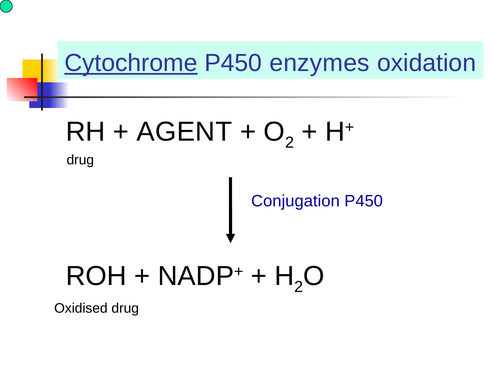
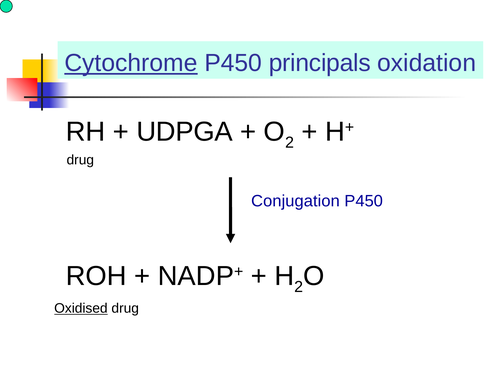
enzymes: enzymes -> principals (320, 63)
AGENT: AGENT -> UDPGA (185, 132)
Oxidised underline: none -> present (81, 308)
